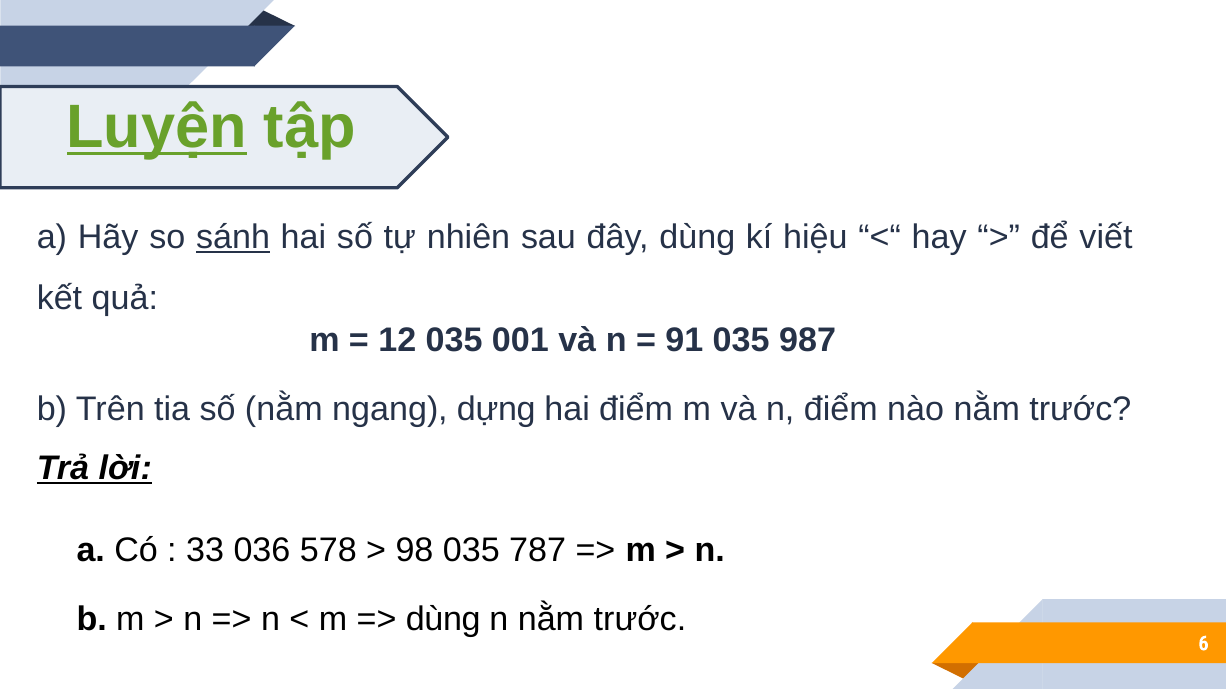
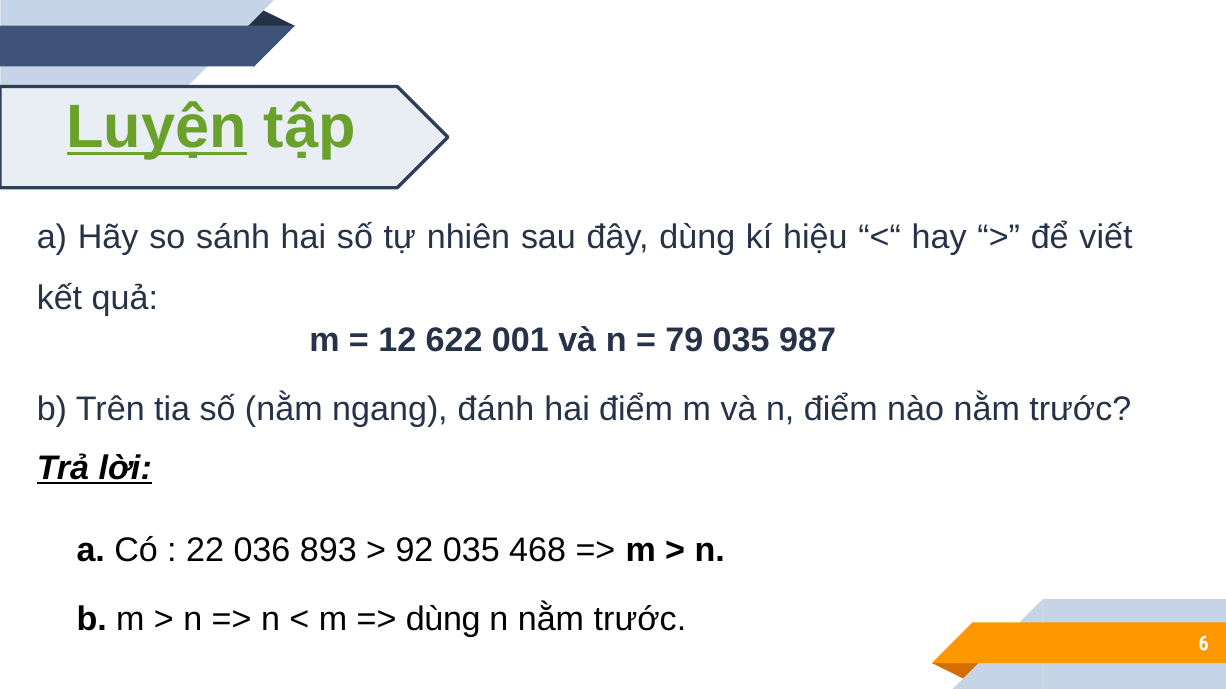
sánh underline: present -> none (233, 237)
12 035: 035 -> 622 (454, 340)
91: 91 -> 79 (684, 340)
dựng: dựng -> đánh (496, 410)
33: 33 -> 22 (205, 550)
578: 578 -> 893 (328, 550)
98: 98 -> 92 (414, 550)
787: 787 -> 468 (538, 550)
